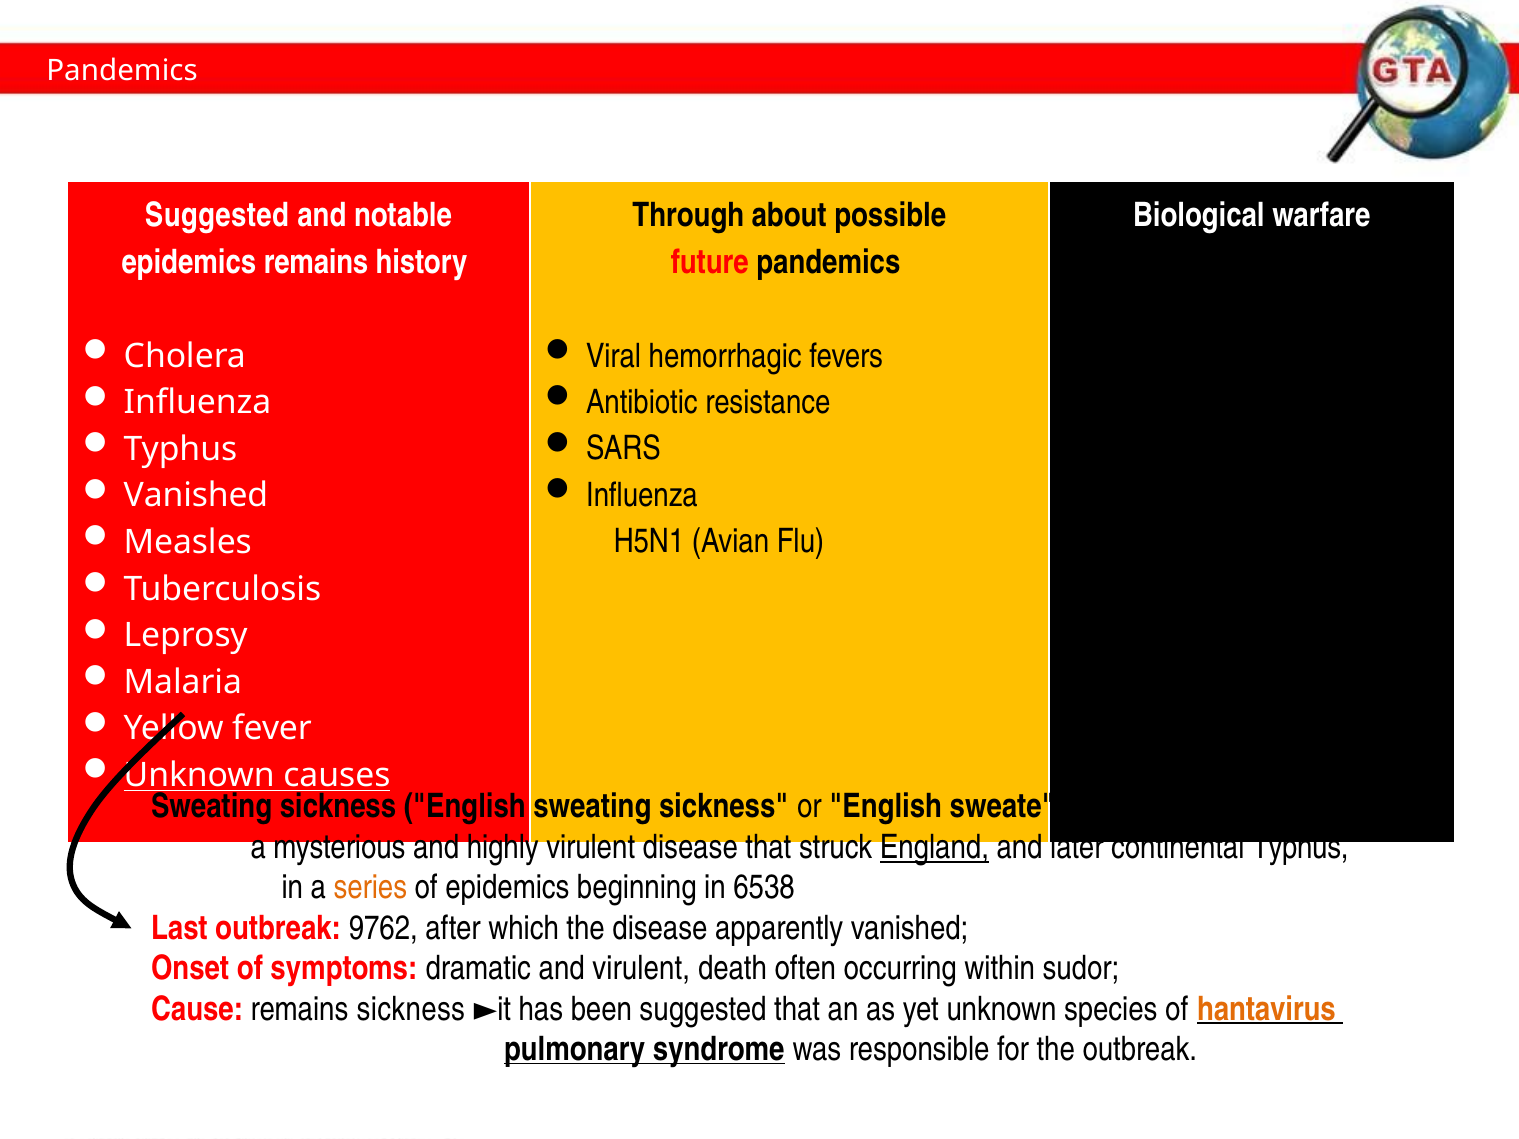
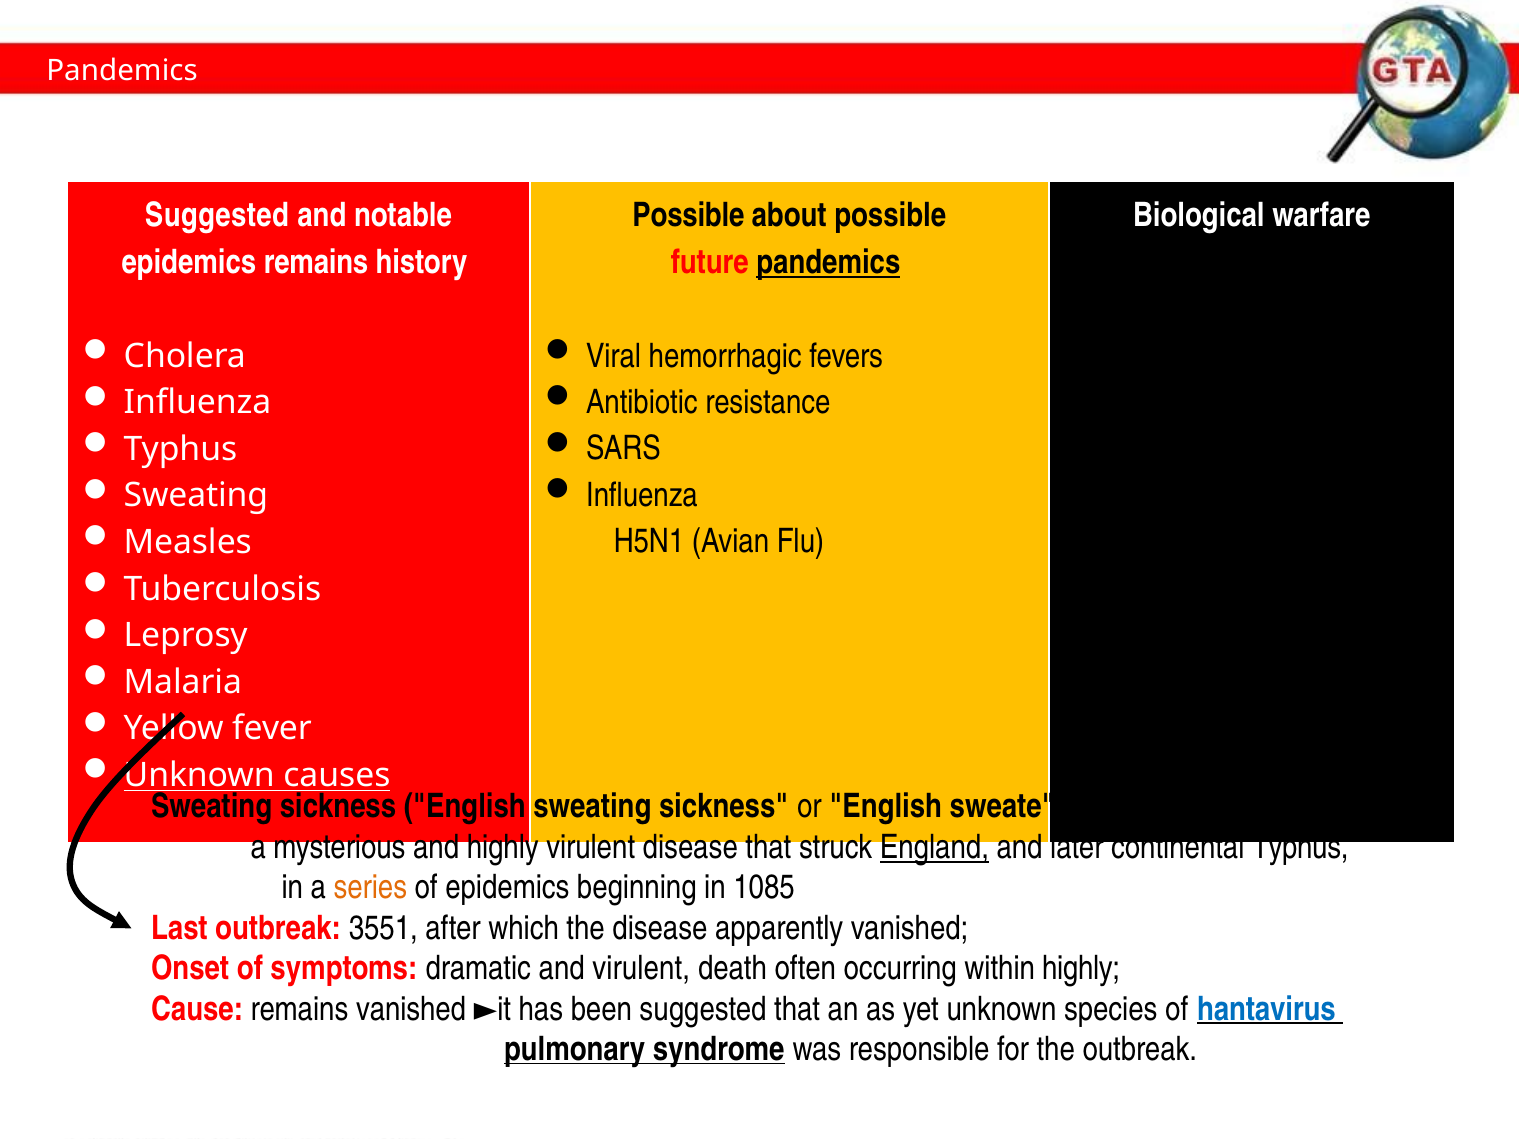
Through: Through -> Possible (688, 215)
pandemics underline: none -> present (828, 263)
Vanished: Vanished -> Sweating (196, 496)
6538: 6538 -> 1085 (764, 888)
9762: 9762 -> 3551 (383, 928)
within sudor: sudor -> highly (1081, 969)
remains sickness: sickness -> vanished (411, 1009)
hantavirus colour: orange -> blue (1266, 1009)
